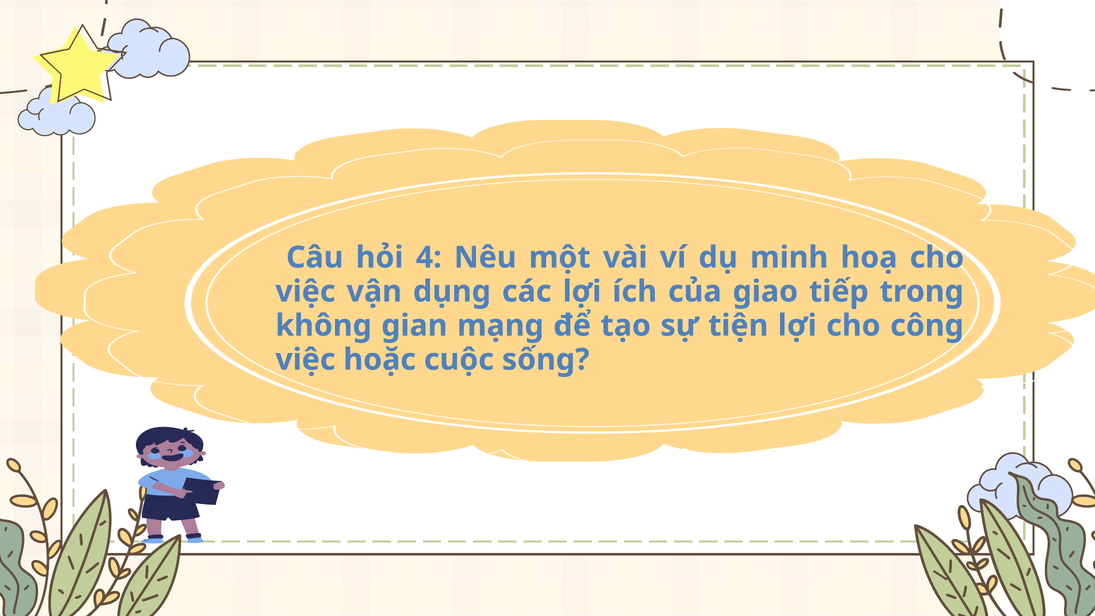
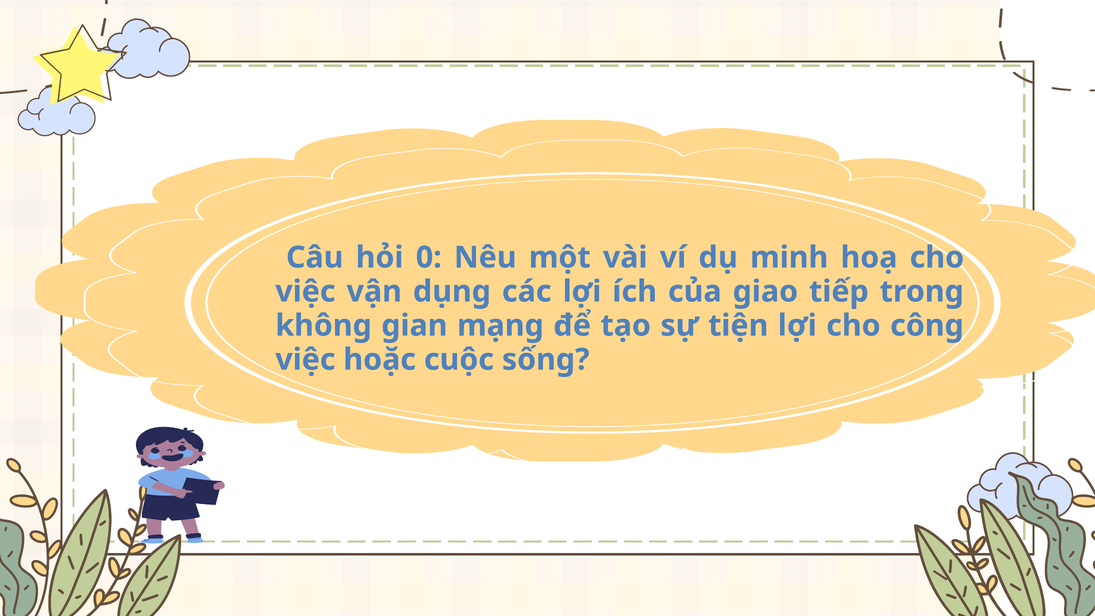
4: 4 -> 0 (429, 257)
